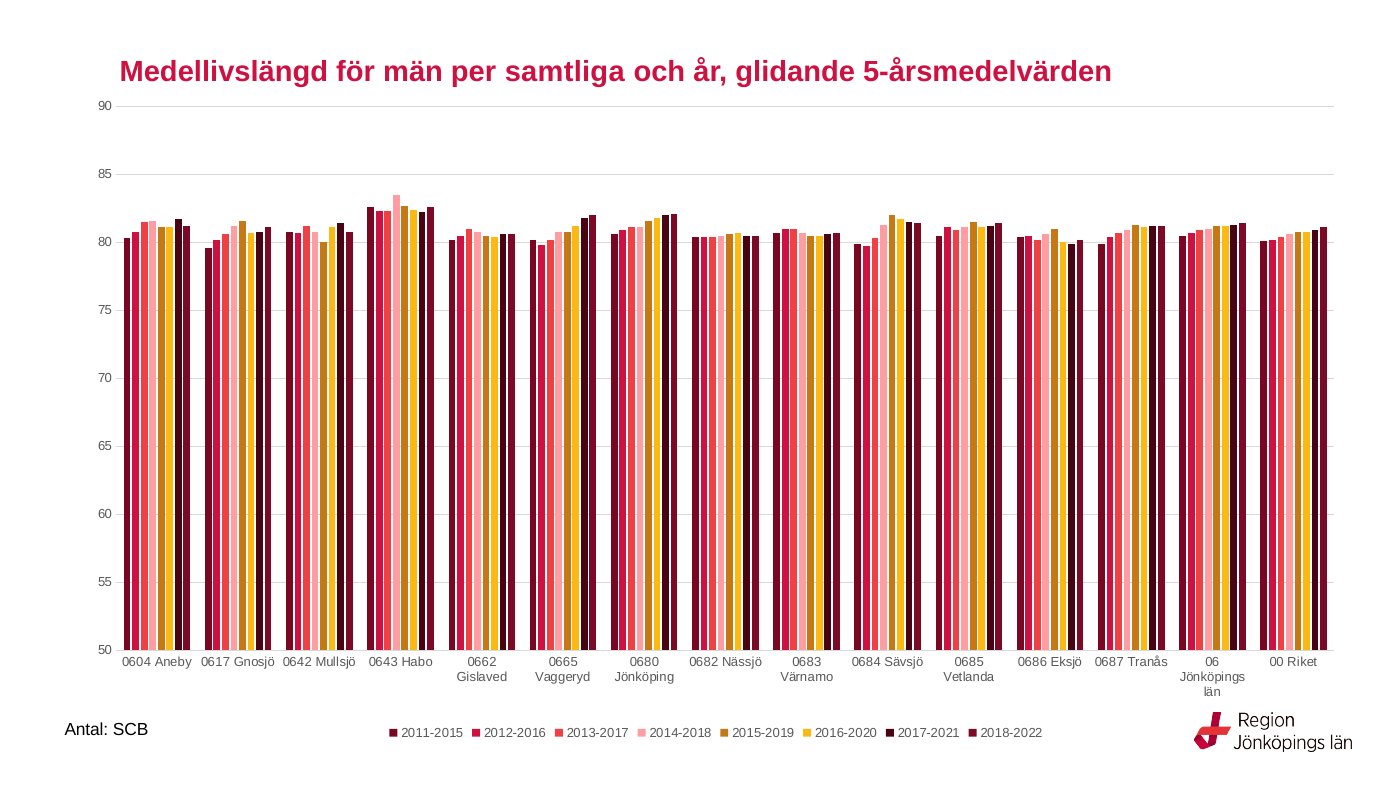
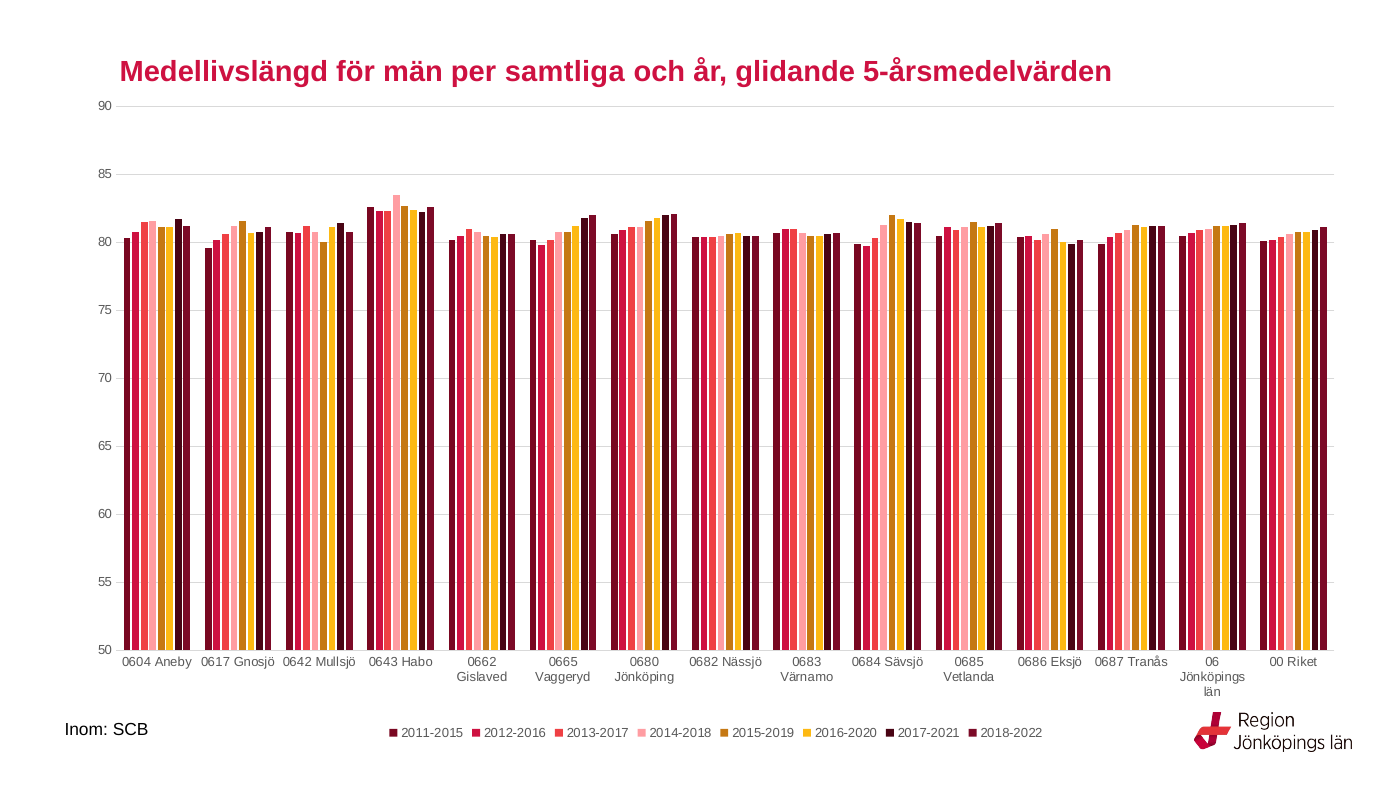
Antal: Antal -> Inom (86, 729)
